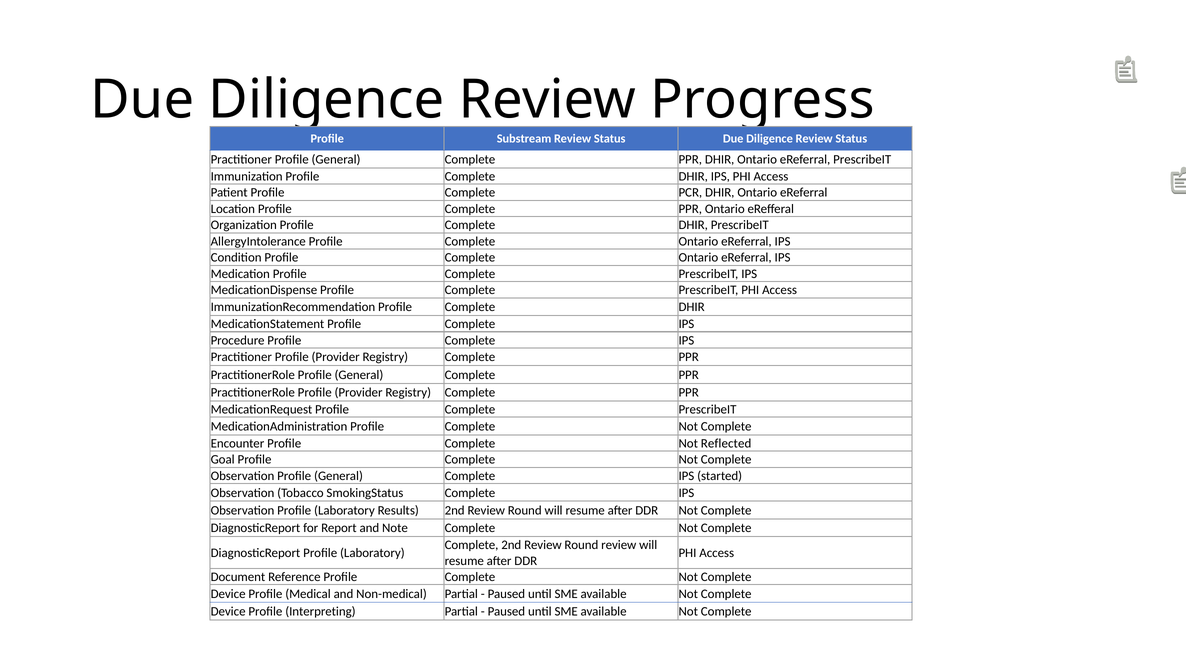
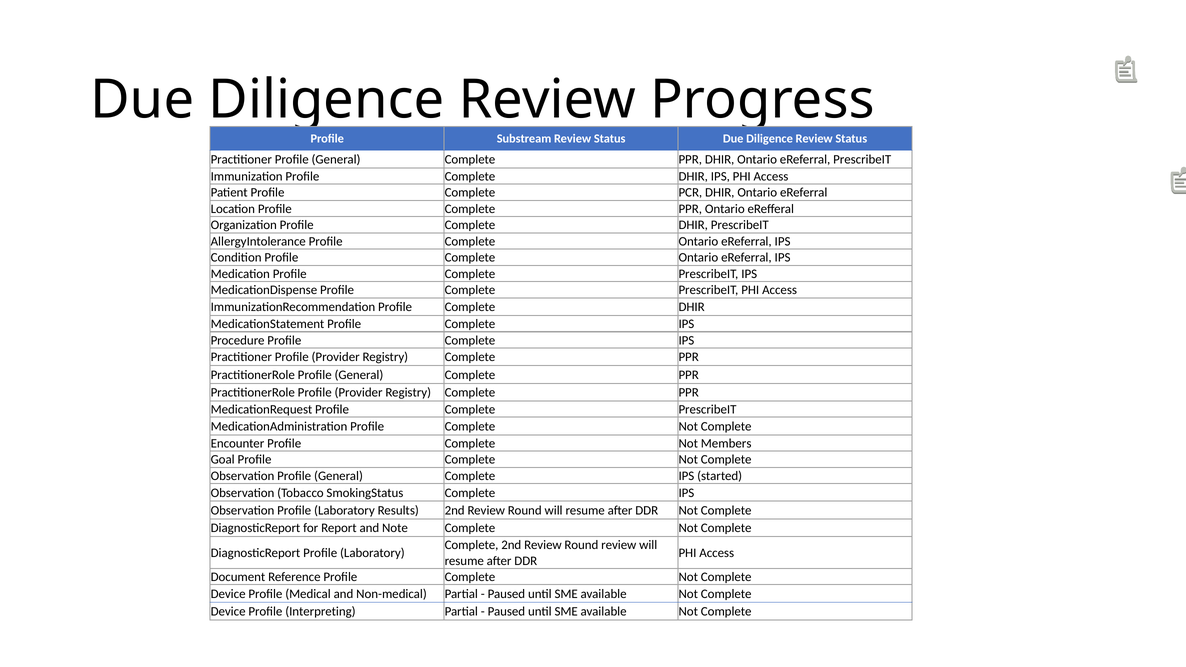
Reflected: Reflected -> Members (726, 443)
